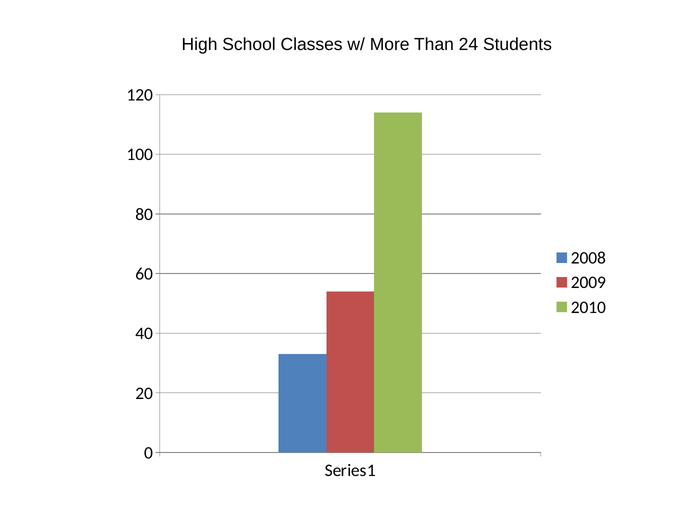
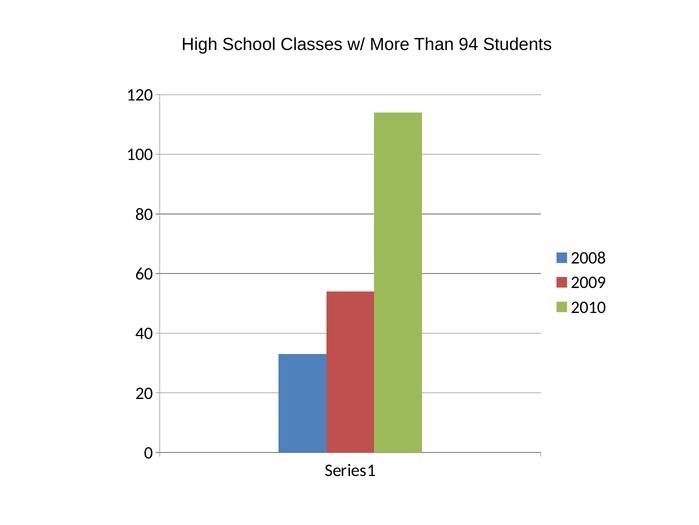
24: 24 -> 94 (468, 44)
